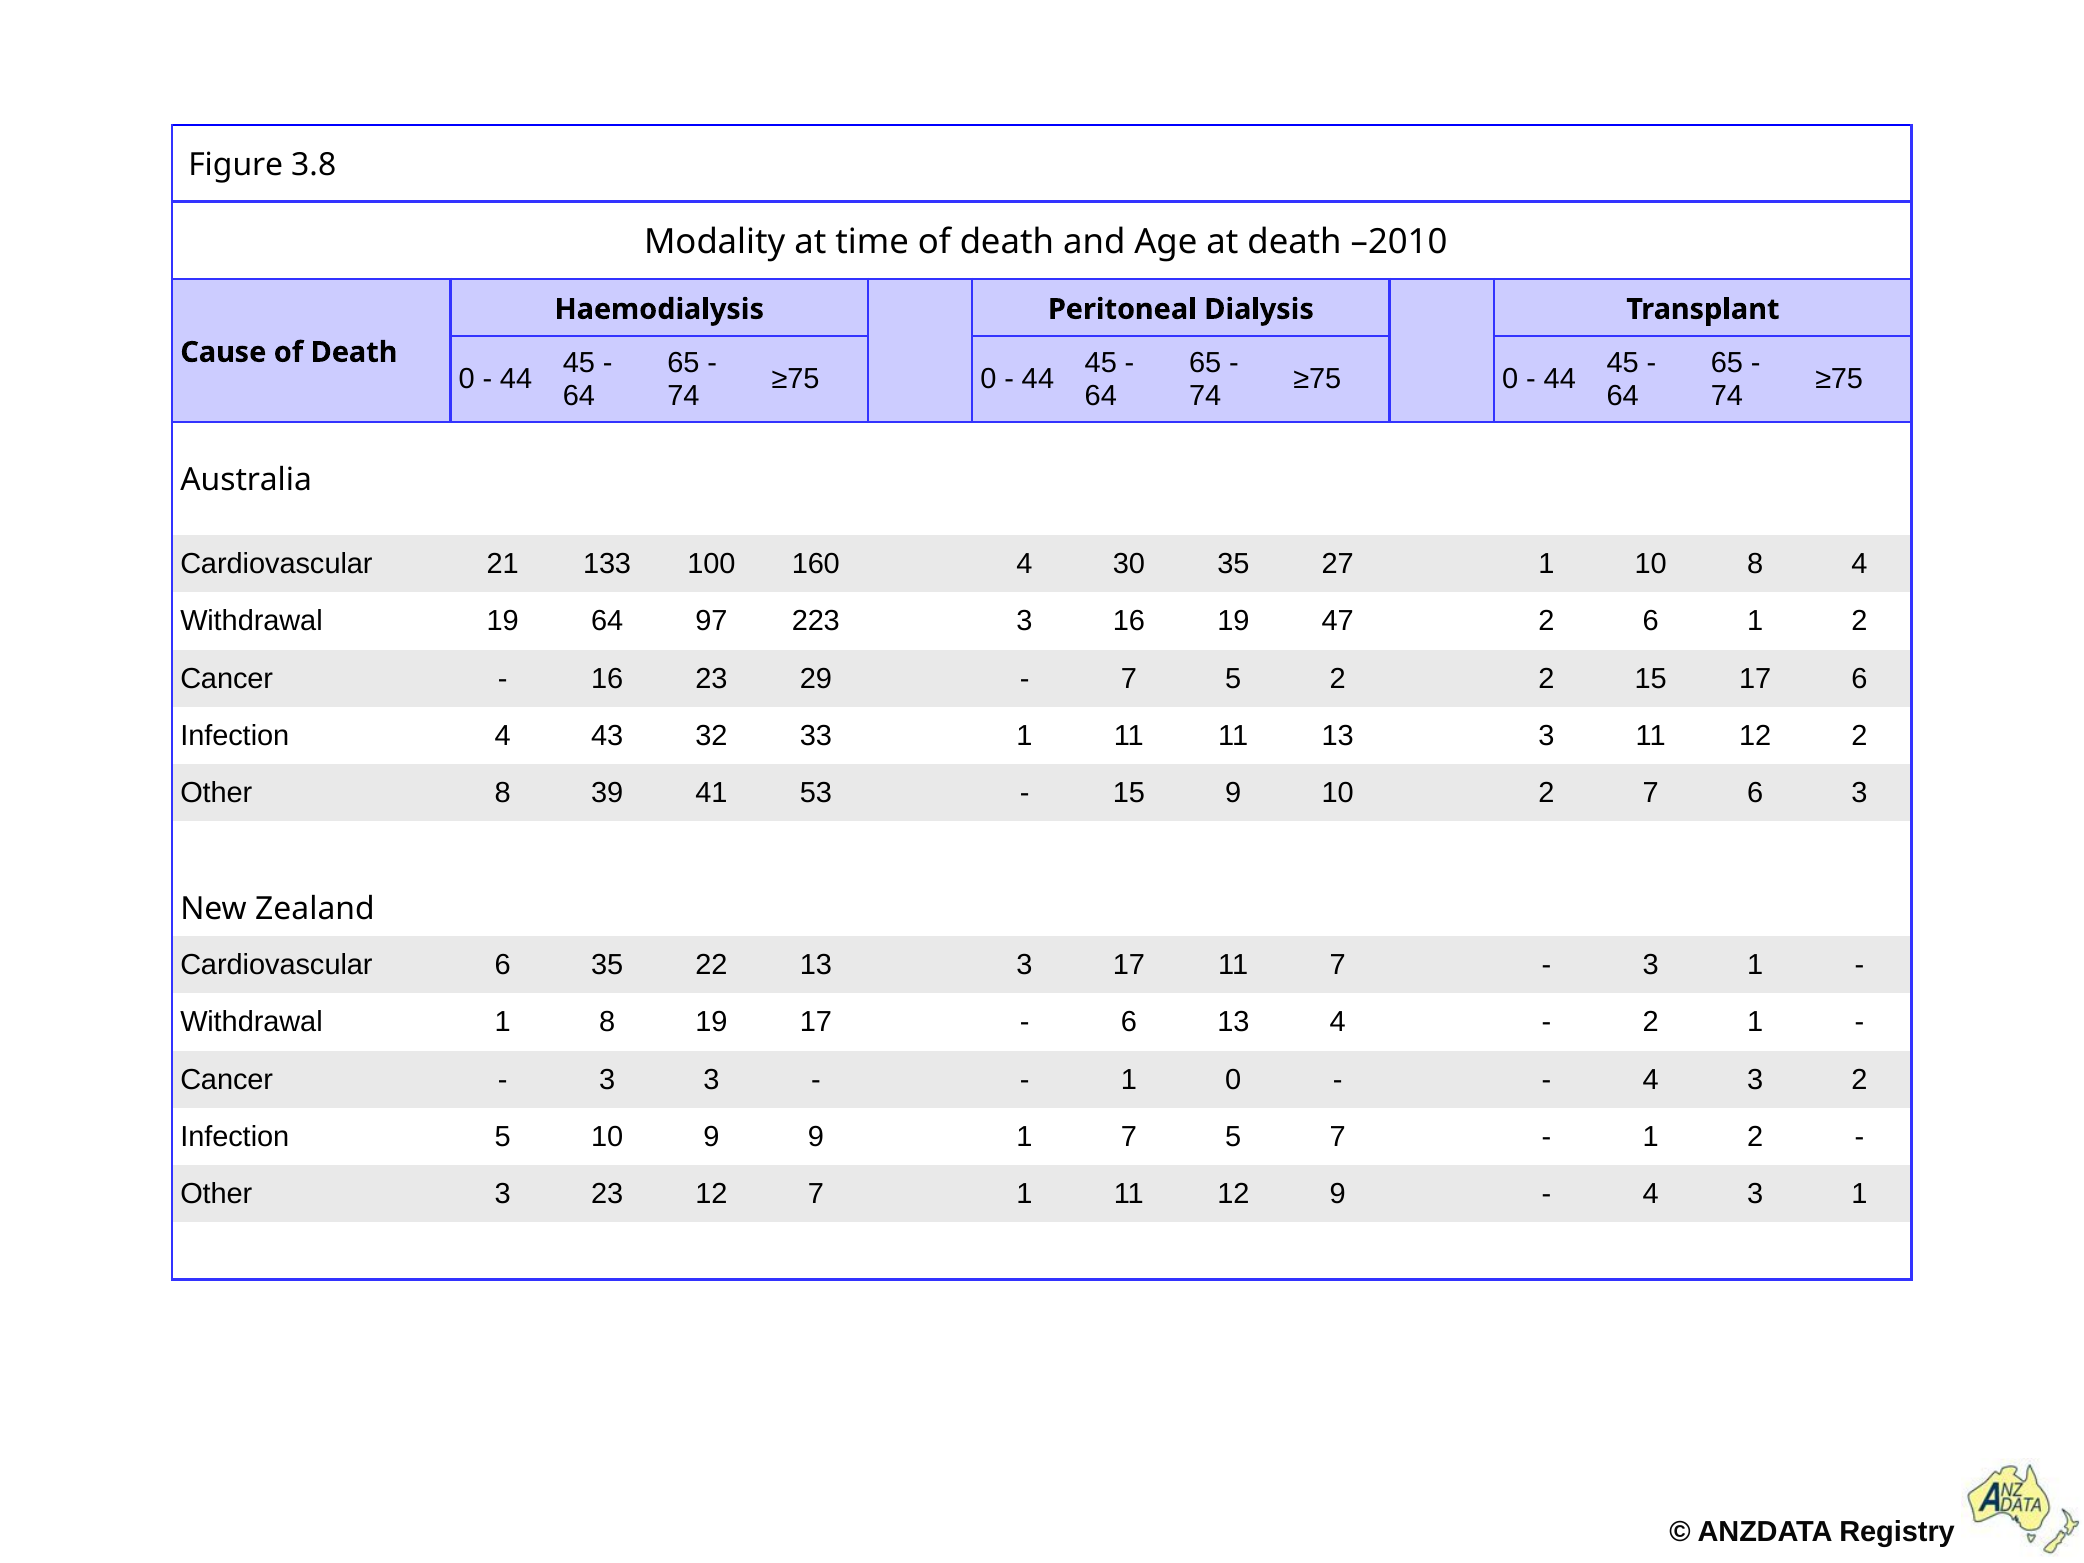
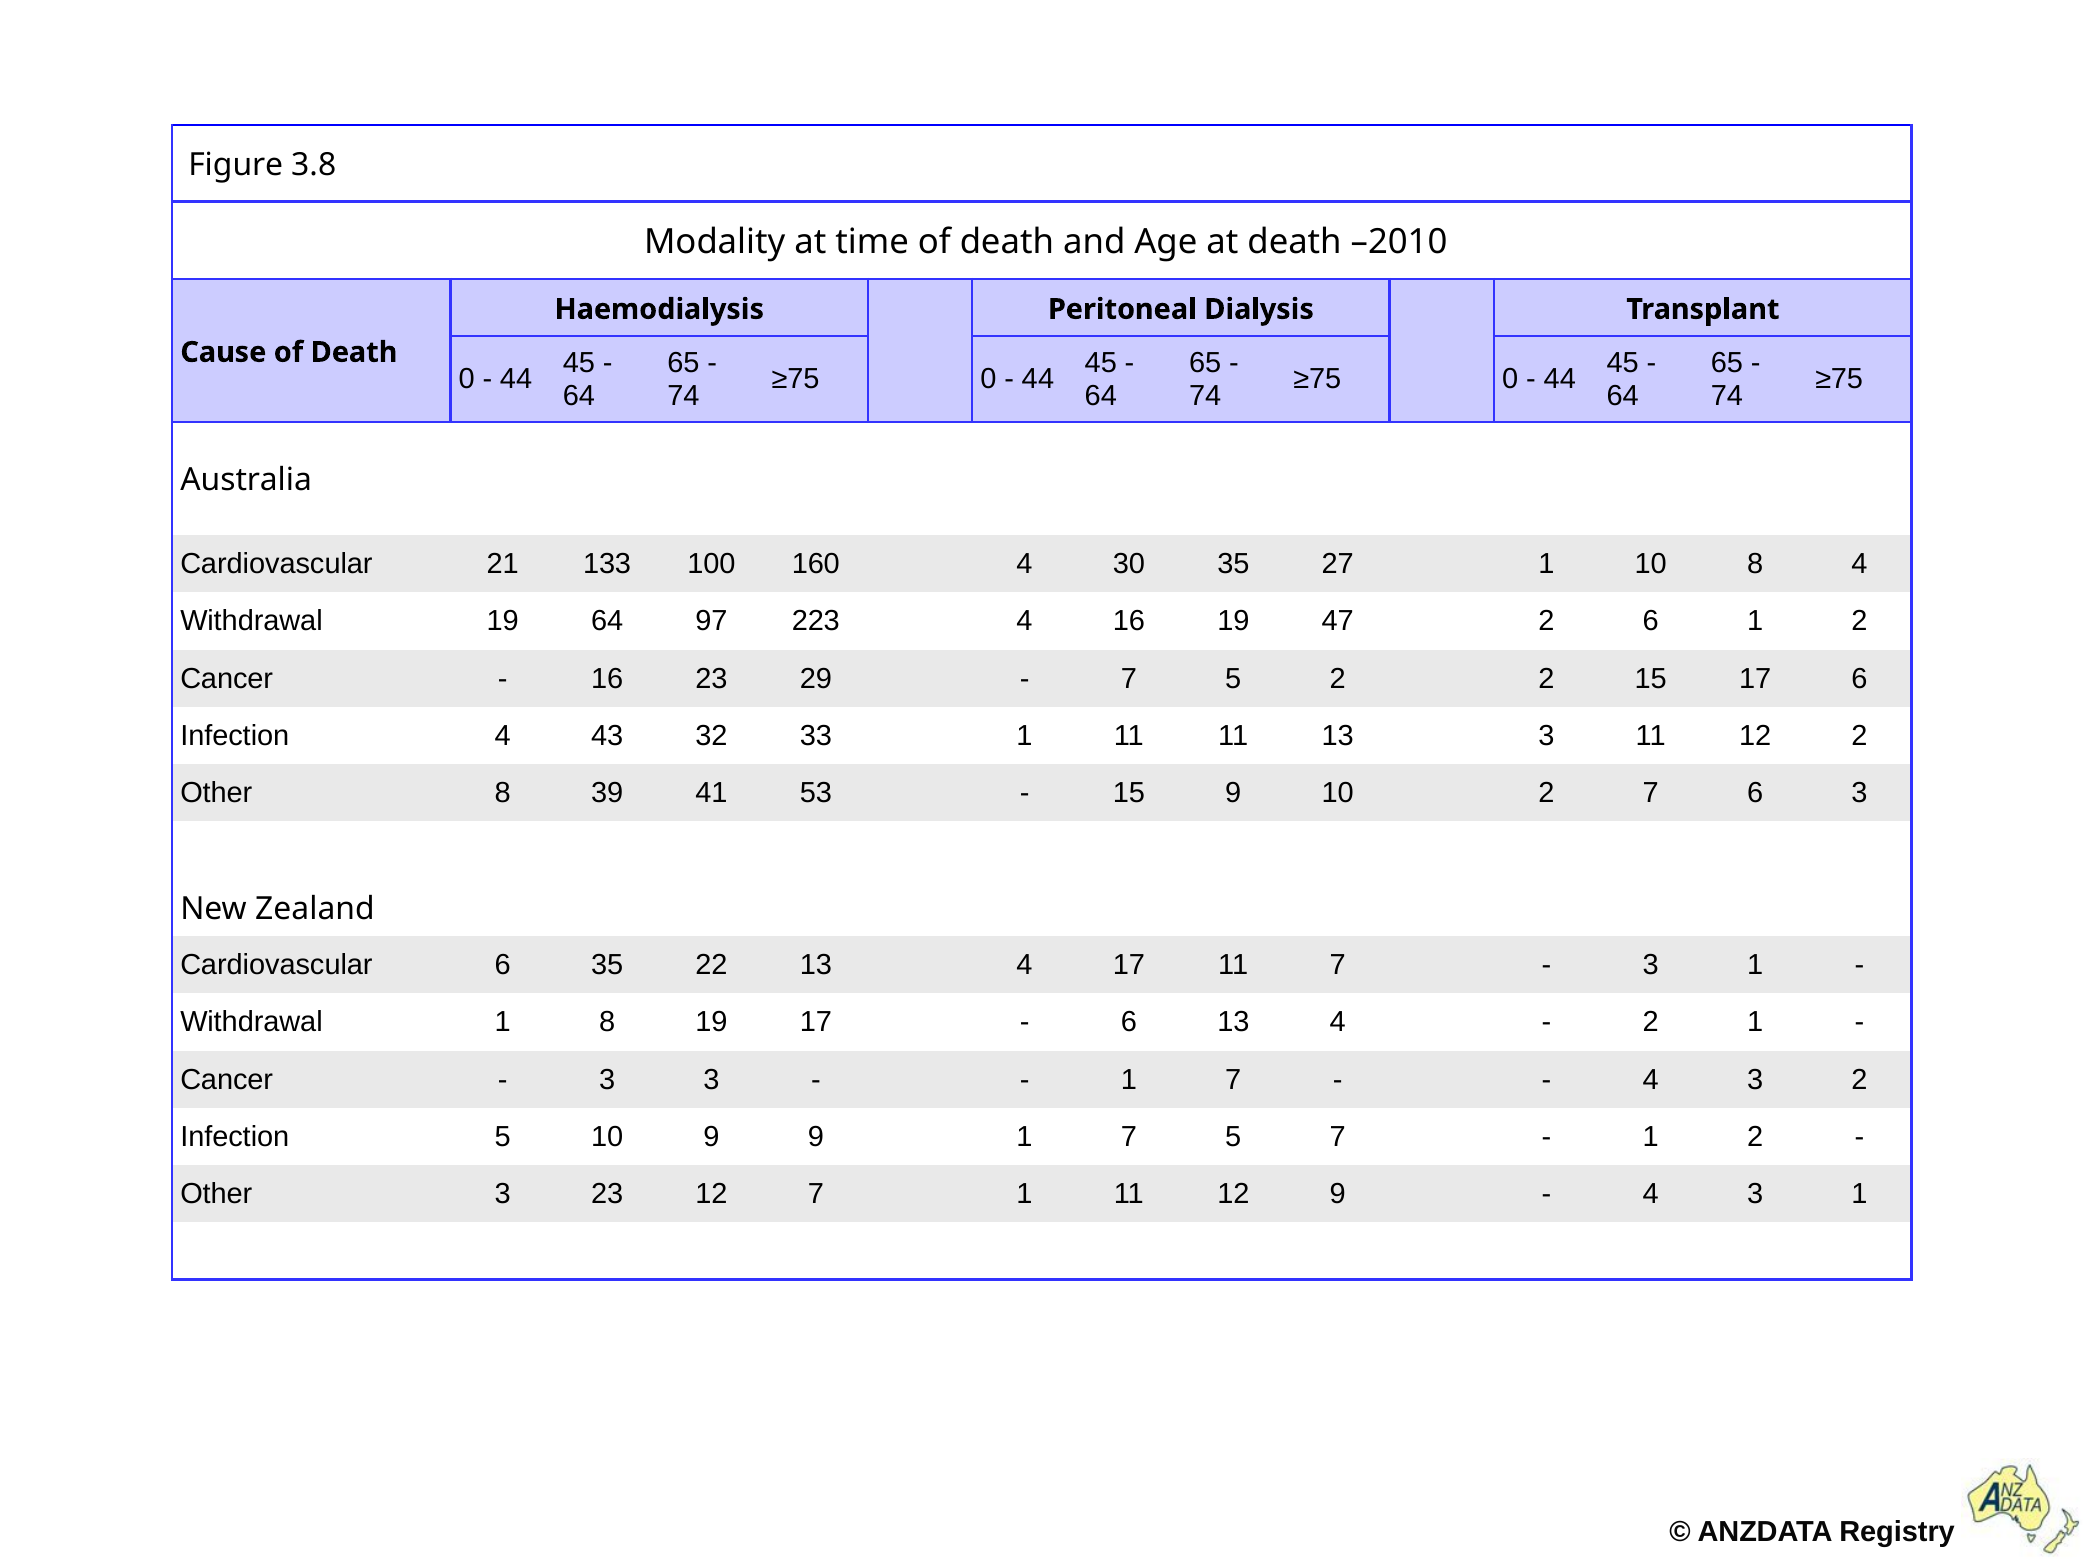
223 3: 3 -> 4 (1025, 621)
22 13 3: 3 -> 4 (1025, 965)
0: 0 -> 7 (1233, 1080)
